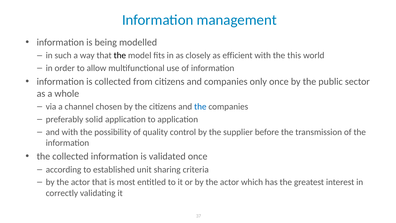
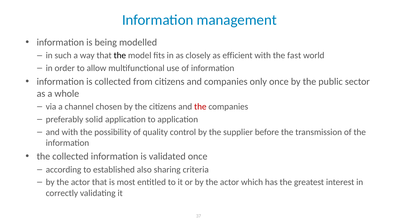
this: this -> fast (294, 55)
the colour: blue -> red (200, 107)
unit: unit -> also (144, 169)
